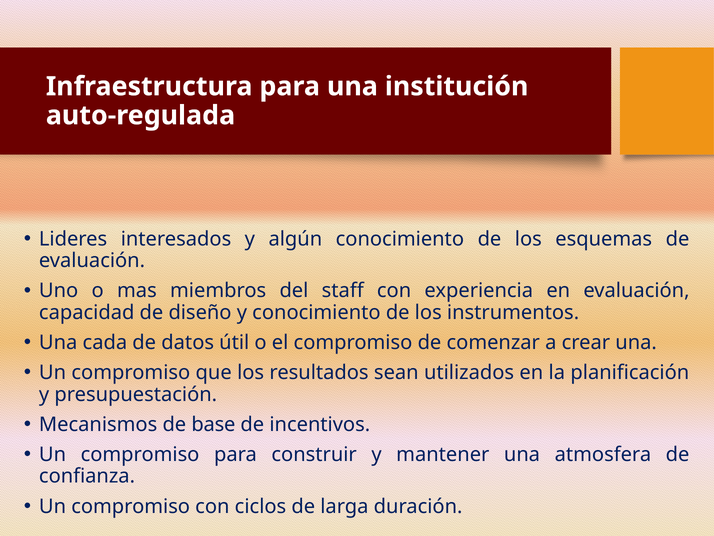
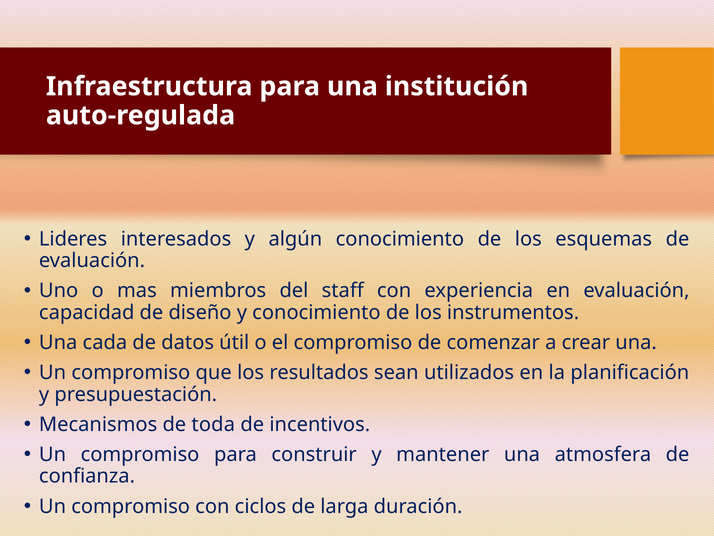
base: base -> toda (213, 424)
